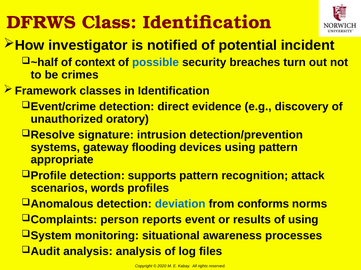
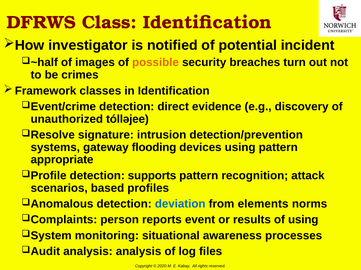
context: context -> images (95, 63)
possible colour: blue -> orange (155, 63)
oratory: oratory -> tólləjee (127, 119)
words: words -> based (108, 188)
conforms: conforms -> elements (263, 204)
